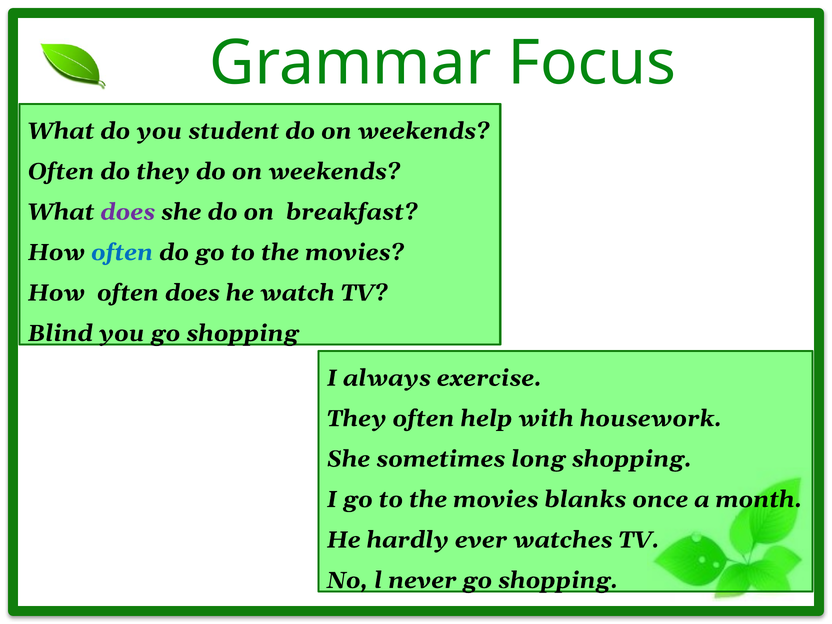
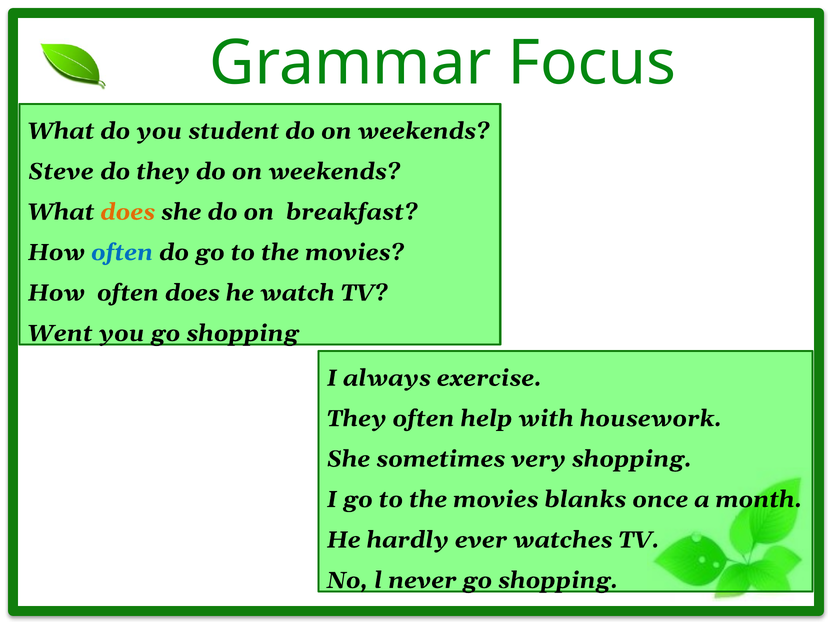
Often: Often -> Steve (61, 172)
does colour: purple -> orange (128, 212)
Blind: Blind -> Went (60, 333)
long: long -> very (538, 459)
